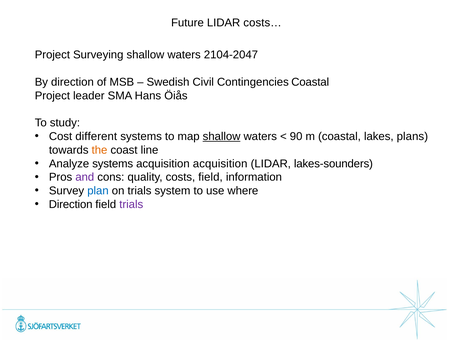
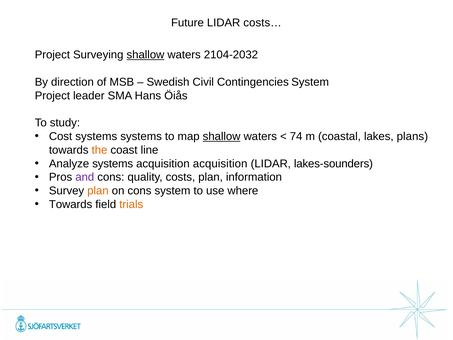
shallow underline: none -> present (145, 55)
2104-2047: 2104-2047 -> 2104-2032 (231, 55)
Contingencies Coastal: Coastal -> System (310, 82)
Cost different: different -> systems (96, 136)
90: 90 -> 74 (296, 136)
costs field: field -> plan (211, 177)
plan colour: blue -> orange (98, 191)
on trials: trials -> cons (139, 191)
Direction: Direction -> Towards (71, 204)
trials colour: purple -> orange (131, 204)
